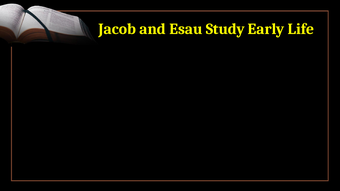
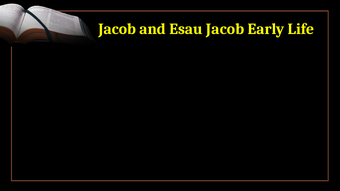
Esau Study: Study -> Jacob (225, 29)
